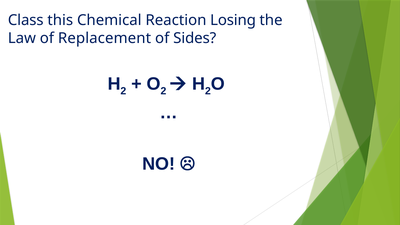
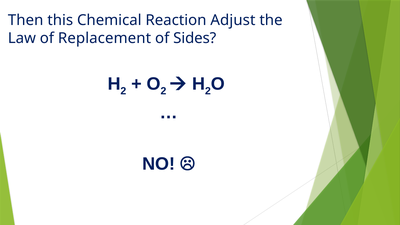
Class: Class -> Then (26, 20)
Losing: Losing -> Adjust (233, 20)
